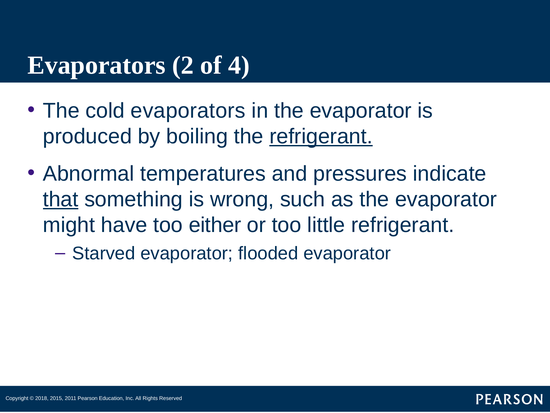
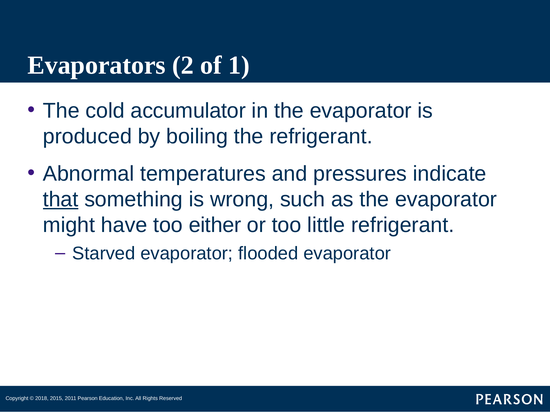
4: 4 -> 1 (239, 65)
cold evaporators: evaporators -> accumulator (188, 111)
refrigerant underline: present -> none (321, 136)
